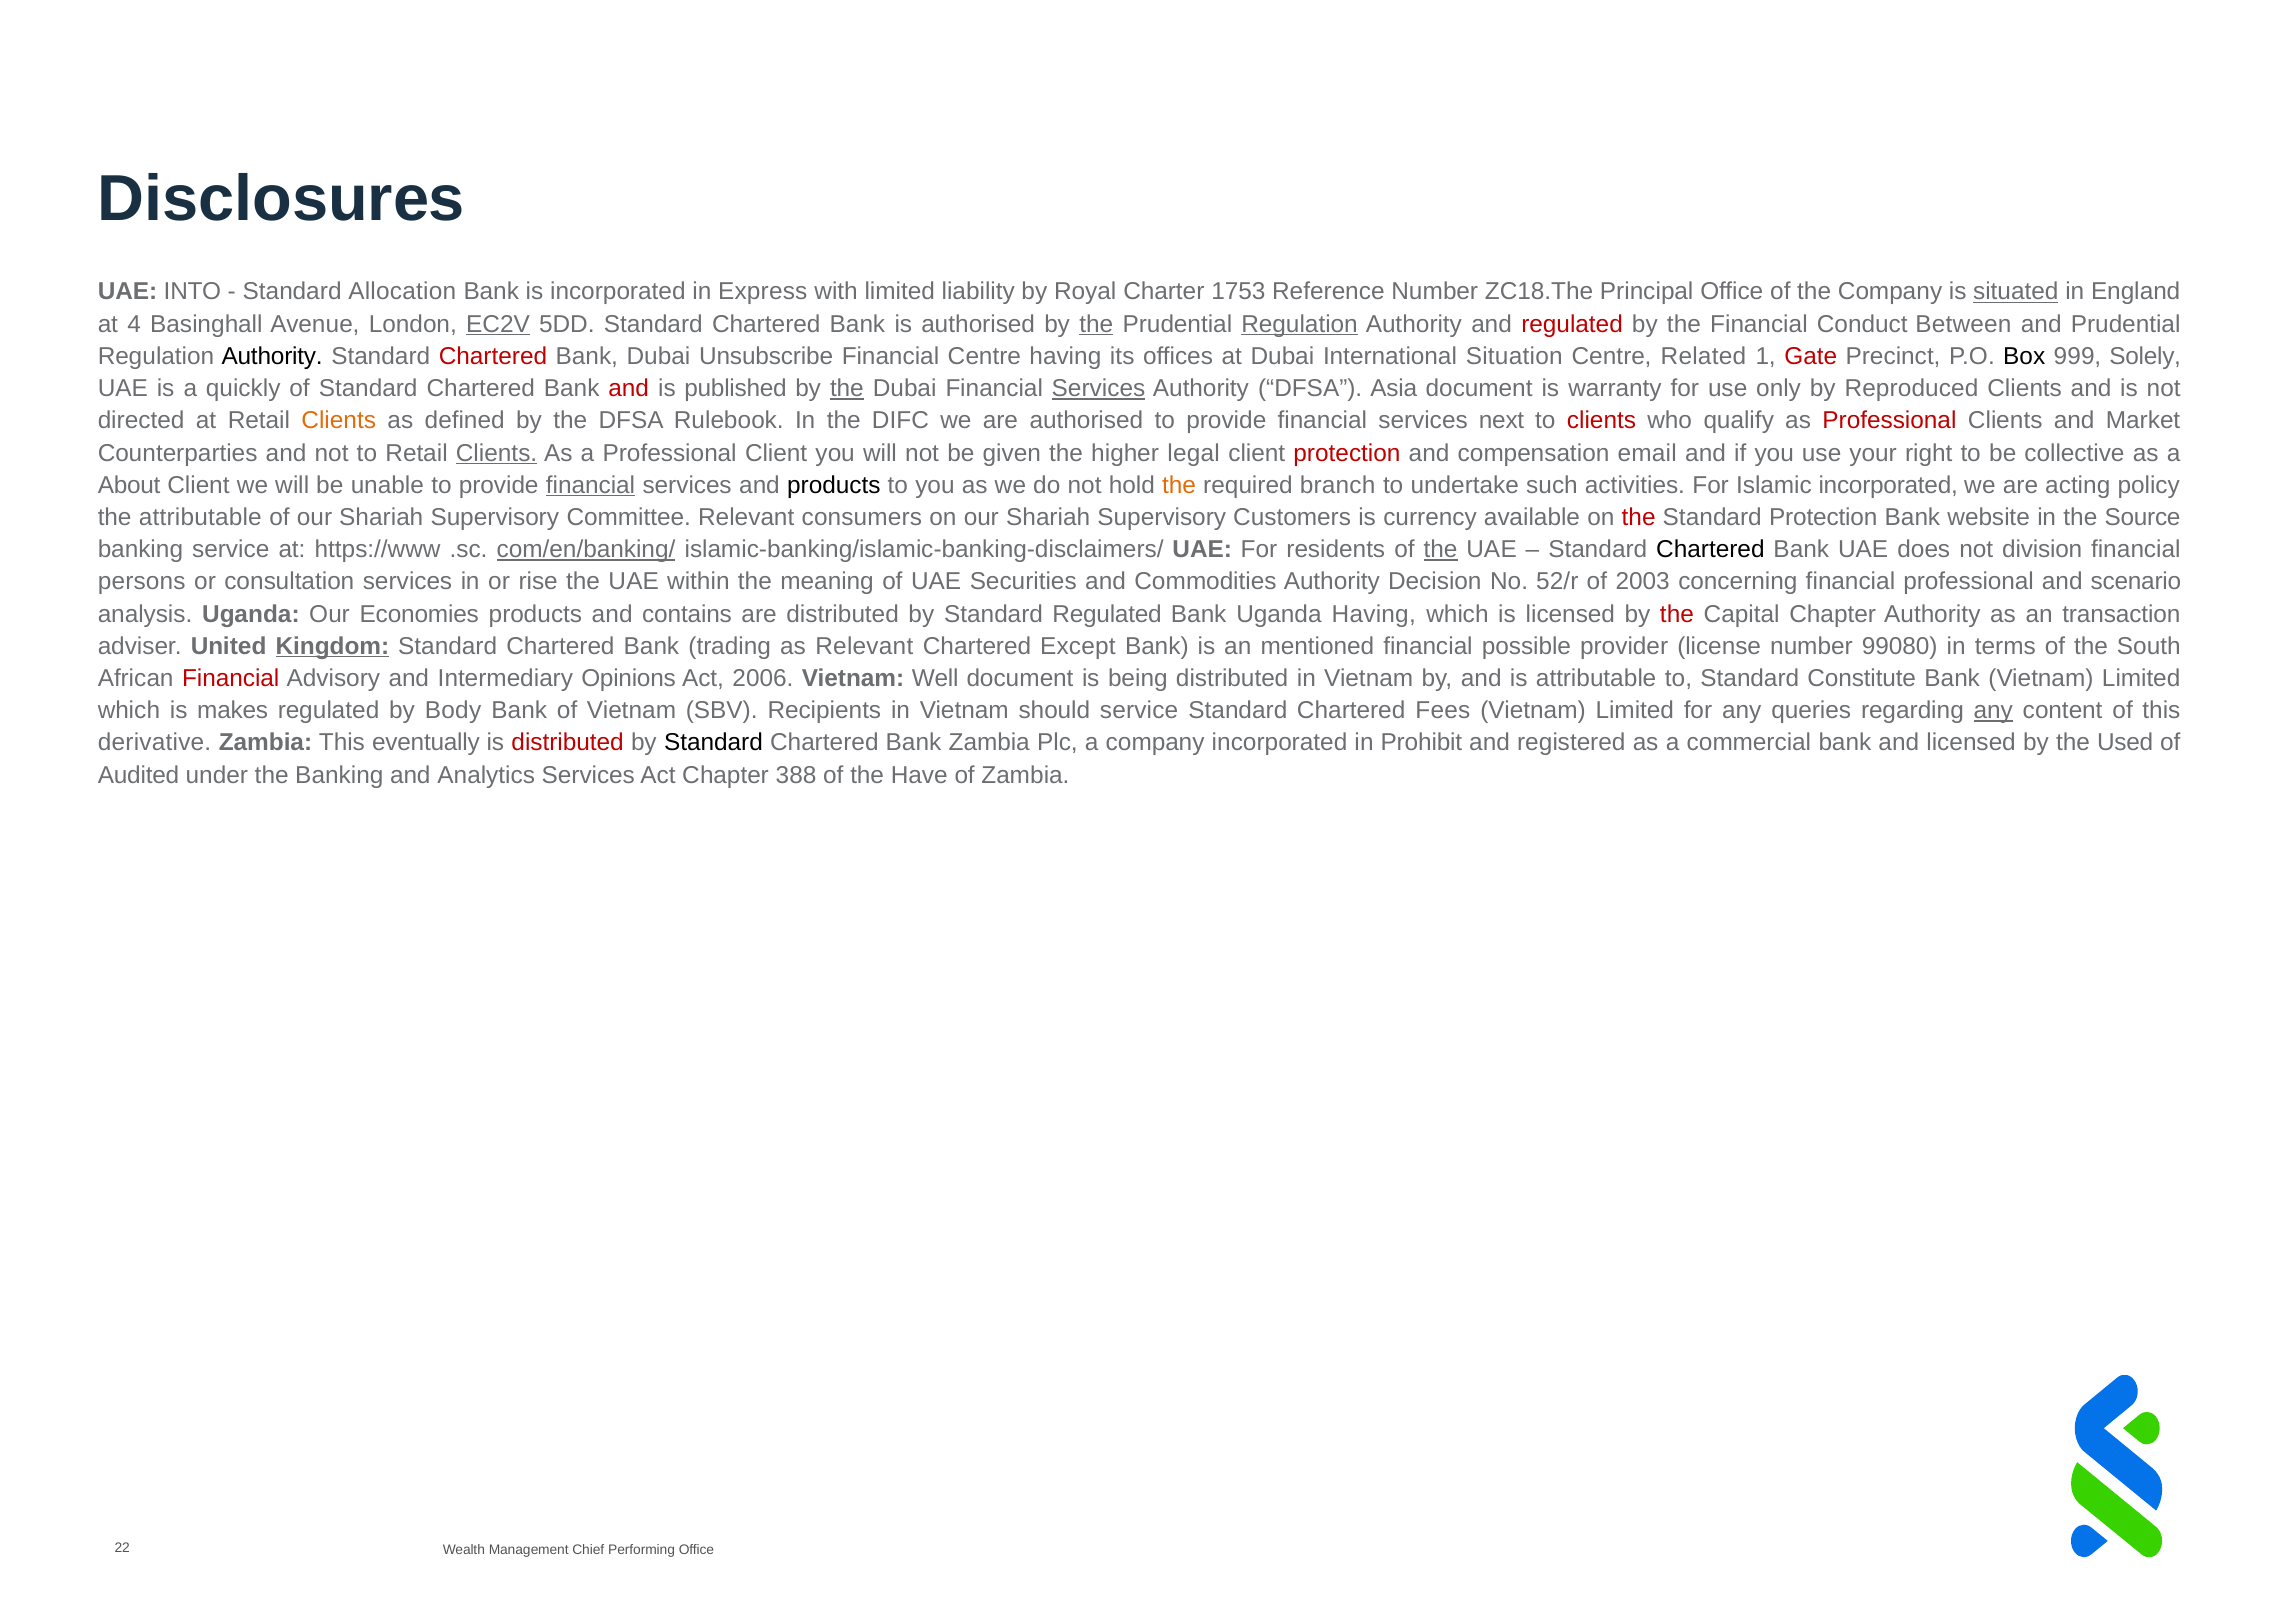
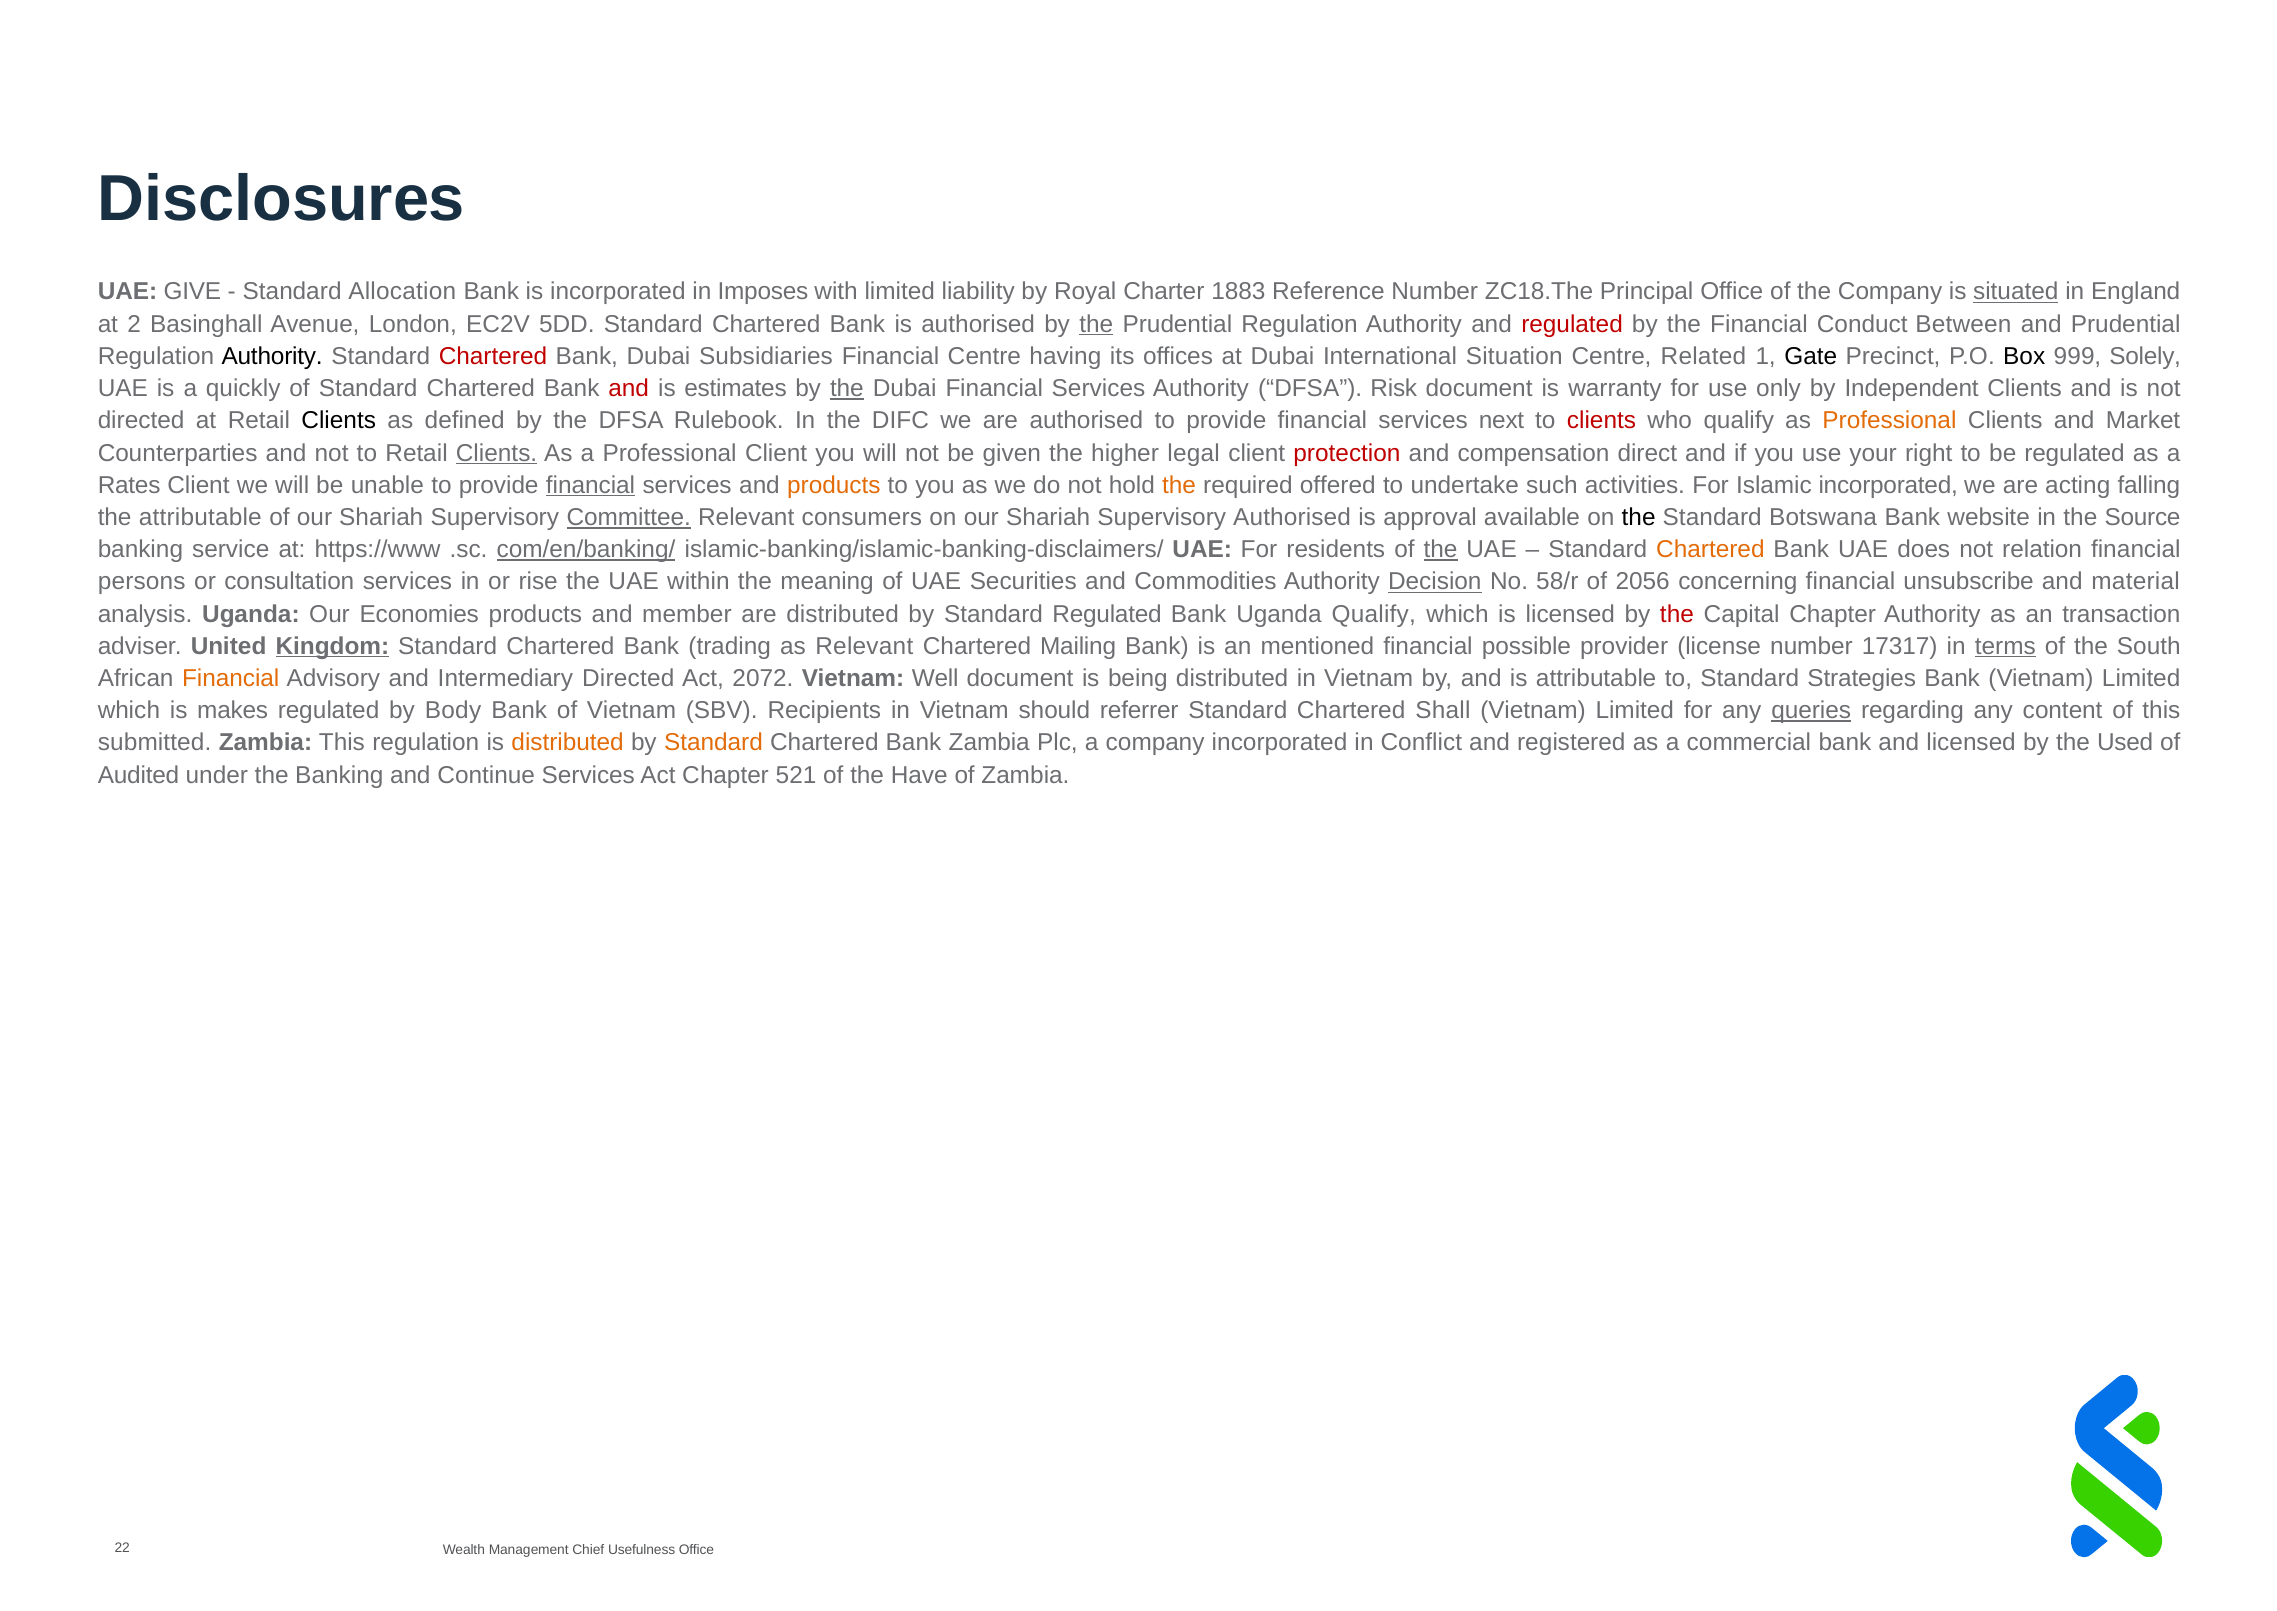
INTO: INTO -> GIVE (192, 292)
Express: Express -> Imposes (763, 292)
1753: 1753 -> 1883 (1238, 292)
4: 4 -> 2 (134, 324)
EC2V underline: present -> none (498, 324)
Regulation underline: present -> none (1300, 324)
Unsubscribe: Unsubscribe -> Subsidiaries (766, 356)
Gate colour: red -> black (1811, 356)
published: published -> estimates (736, 389)
Services underline: present -> none (1099, 389)
Asia: Asia -> Risk (1394, 389)
Reproduced: Reproduced -> Independent (1912, 389)
Clients colour: orange -> black (339, 421)
Professional colour: red -> orange (1889, 421)
email: email -> direct (1647, 453)
be collective: collective -> regulated (2075, 453)
About: About -> Rates (129, 485)
products colour: black -> orange (834, 485)
branch: branch -> offered (1338, 485)
policy: policy -> falling (2149, 485)
Committee underline: none -> present (629, 517)
Supervisory Customers: Customers -> Authorised (1292, 517)
currency: currency -> approval (1430, 517)
the colour: red -> black (1639, 517)
Standard Protection: Protection -> Botswana (1823, 517)
Chartered colour: black -> orange (1710, 550)
division: division -> relation (2042, 550)
Decision underline: none -> present (1435, 582)
52/r: 52/r -> 58/r (1557, 582)
2003: 2003 -> 2056 (1643, 582)
financial professional: professional -> unsubscribe (1969, 582)
scenario: scenario -> material (2136, 582)
contains: contains -> member (687, 614)
Uganda Having: Having -> Qualify (1374, 614)
Except: Except -> Mailing (1078, 646)
99080: 99080 -> 17317 (1900, 646)
terms underline: none -> present (2005, 646)
Financial colour: red -> orange (231, 678)
Intermediary Opinions: Opinions -> Directed (628, 678)
2006: 2006 -> 2072 (763, 678)
Constitute: Constitute -> Strategies (1862, 678)
should service: service -> referrer (1139, 711)
Fees: Fees -> Shall (1443, 711)
queries underline: none -> present (1811, 711)
any underline: present -> none (1993, 711)
derivative: derivative -> submitted (155, 743)
This eventually: eventually -> regulation (426, 743)
distributed colour: red -> orange (568, 743)
Standard colour: black -> orange (713, 743)
Prohibit: Prohibit -> Conflict (1421, 743)
Analytics: Analytics -> Continue (486, 775)
388: 388 -> 521 (796, 775)
Performing: Performing -> Usefulness (642, 1550)
